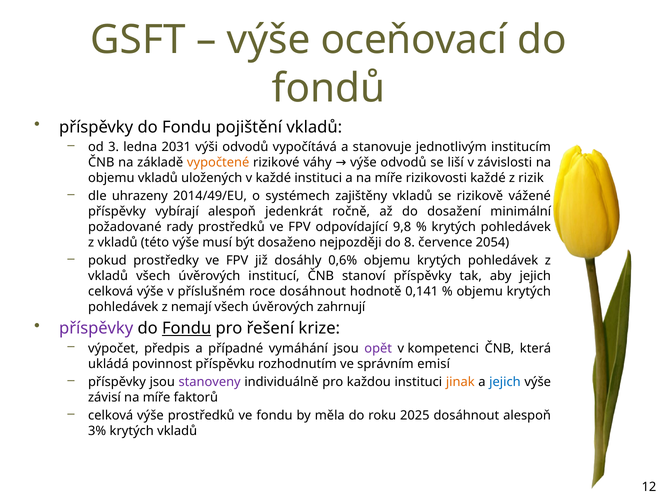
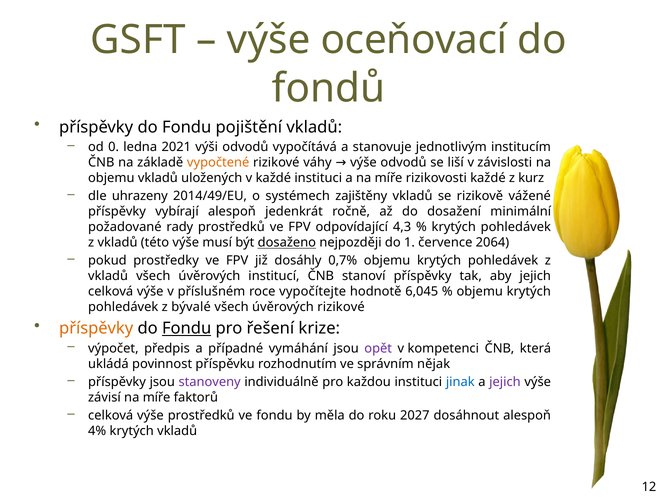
3: 3 -> 0 (114, 147)
2031: 2031 -> 2021 (176, 147)
rizik: rizik -> kurz (531, 178)
9,8: 9,8 -> 4,3 (402, 227)
dosaženo underline: none -> present (287, 243)
8: 8 -> 1 (410, 243)
2054: 2054 -> 2064 (492, 243)
0,6%: 0,6% -> 0,7% (343, 261)
roce dosáhnout: dosáhnout -> vypočítejte (313, 292)
0,141: 0,141 -> 6,045 (422, 292)
nemají: nemají -> bývalé (191, 307)
úvěrových zahrnují: zahrnují -> rizikové (341, 307)
příspěvky colour: purple -> orange (96, 329)
emisí: emisí -> nějak (434, 364)
jinak colour: orange -> blue (460, 382)
jejich colour: blue -> purple (505, 382)
2025: 2025 -> 2027 (415, 416)
3%: 3% -> 4% (97, 431)
